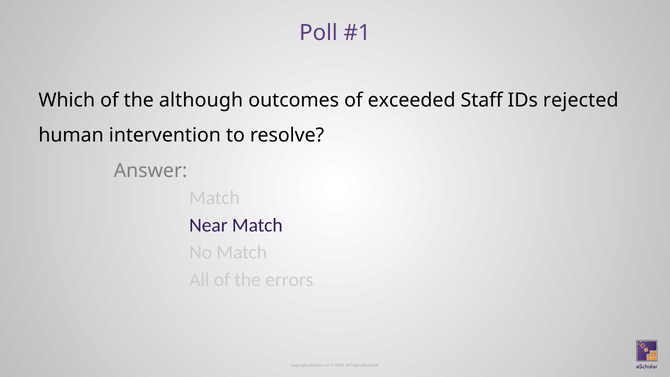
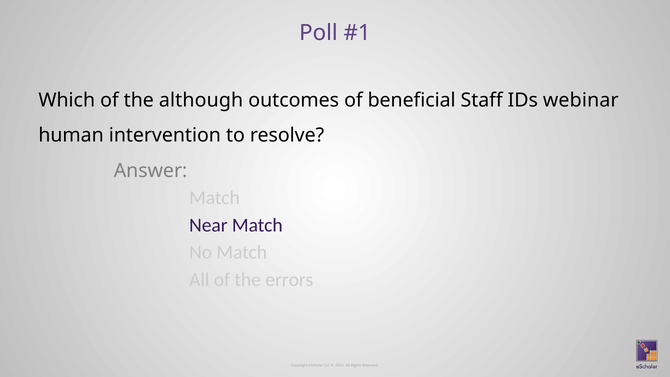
exceeded: exceeded -> beneficial (412, 100)
rejected: rejected -> webinar (581, 100)
